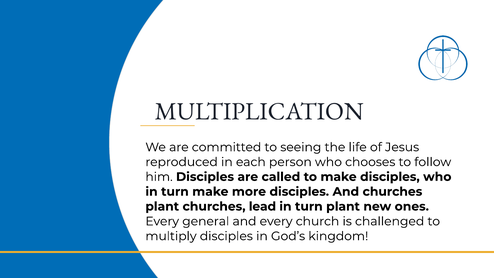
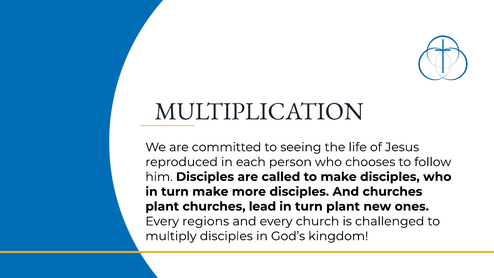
general: general -> regions (206, 221)
